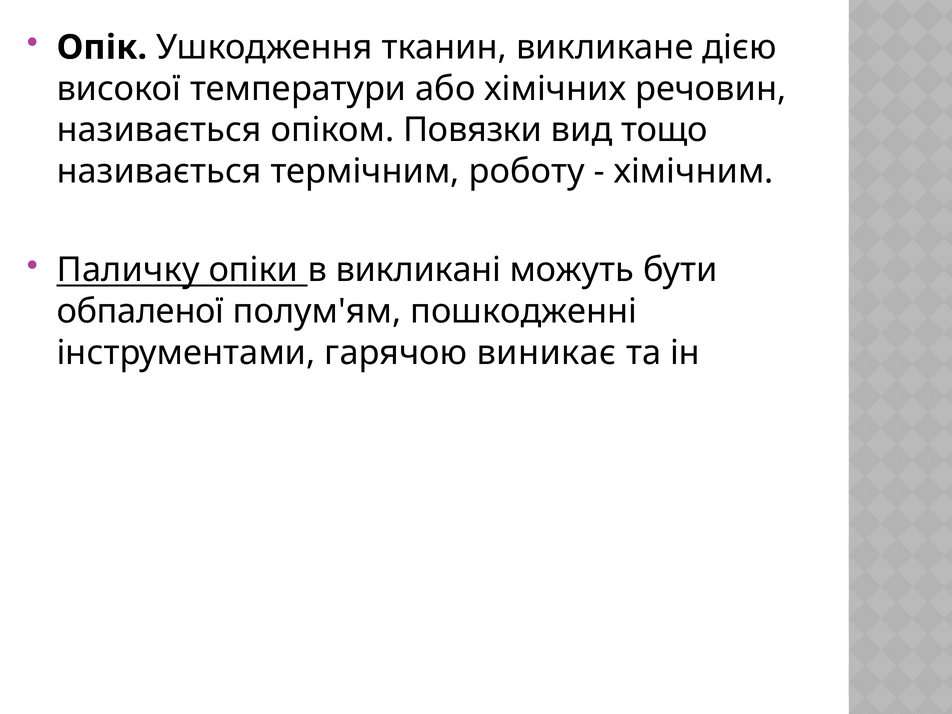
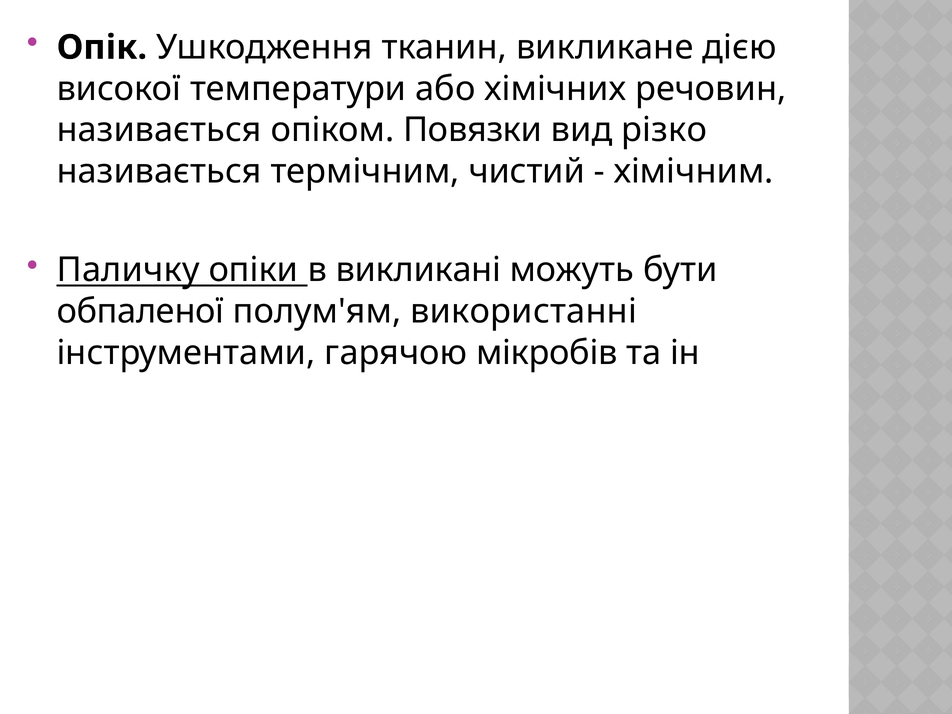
тощо: тощо -> різко (664, 130)
роботу: роботу -> чистий (527, 171)
пошкодженні: пошкодженні -> використанні (524, 311)
виникає: виникає -> мікробів (547, 353)
